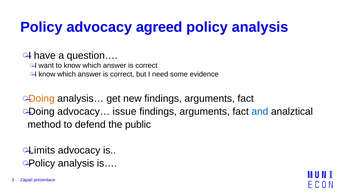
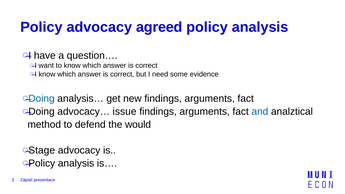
Doing colour: orange -> blue (41, 99)
public: public -> would (138, 124)
Limits: Limits -> Stage (42, 150)
